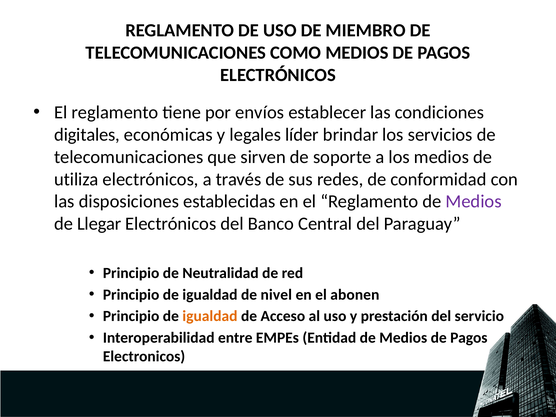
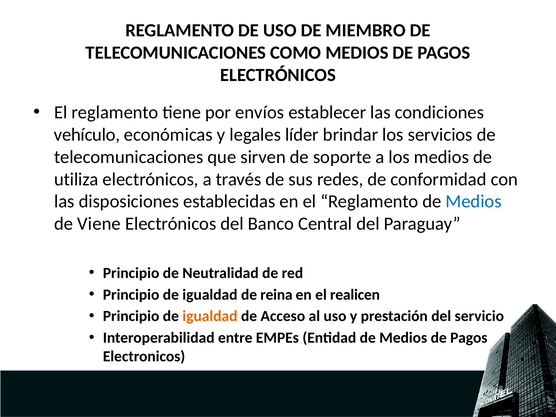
digitales: digitales -> vehículo (87, 135)
Medios colour: purple -> blue (474, 201)
Llegar: Llegar -> Viene (99, 224)
nivel: nivel -> reina (276, 295)
abonen: abonen -> realicen (355, 295)
